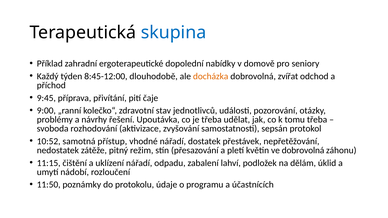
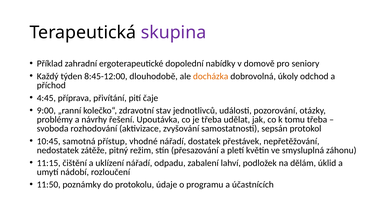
skupina colour: blue -> purple (173, 33)
zvířat: zvířat -> úkoly (288, 76)
9:45: 9:45 -> 4:45 (46, 98)
10:52: 10:52 -> 10:45 (49, 141)
ve dobrovolná: dobrovolná -> smysluplná (303, 150)
